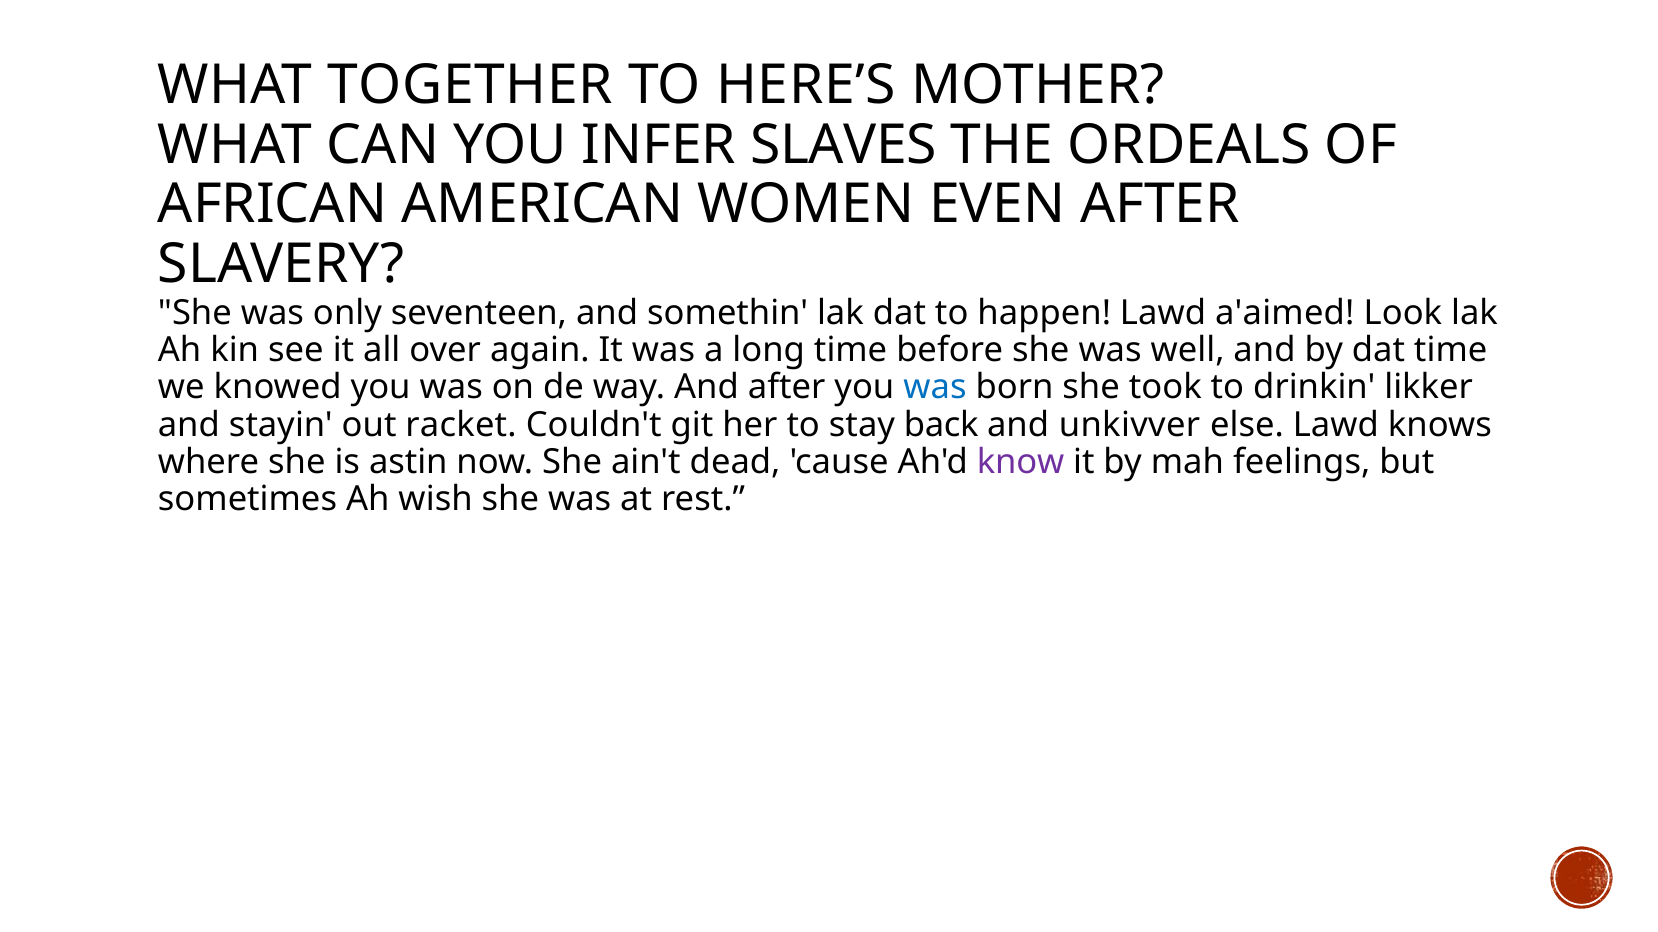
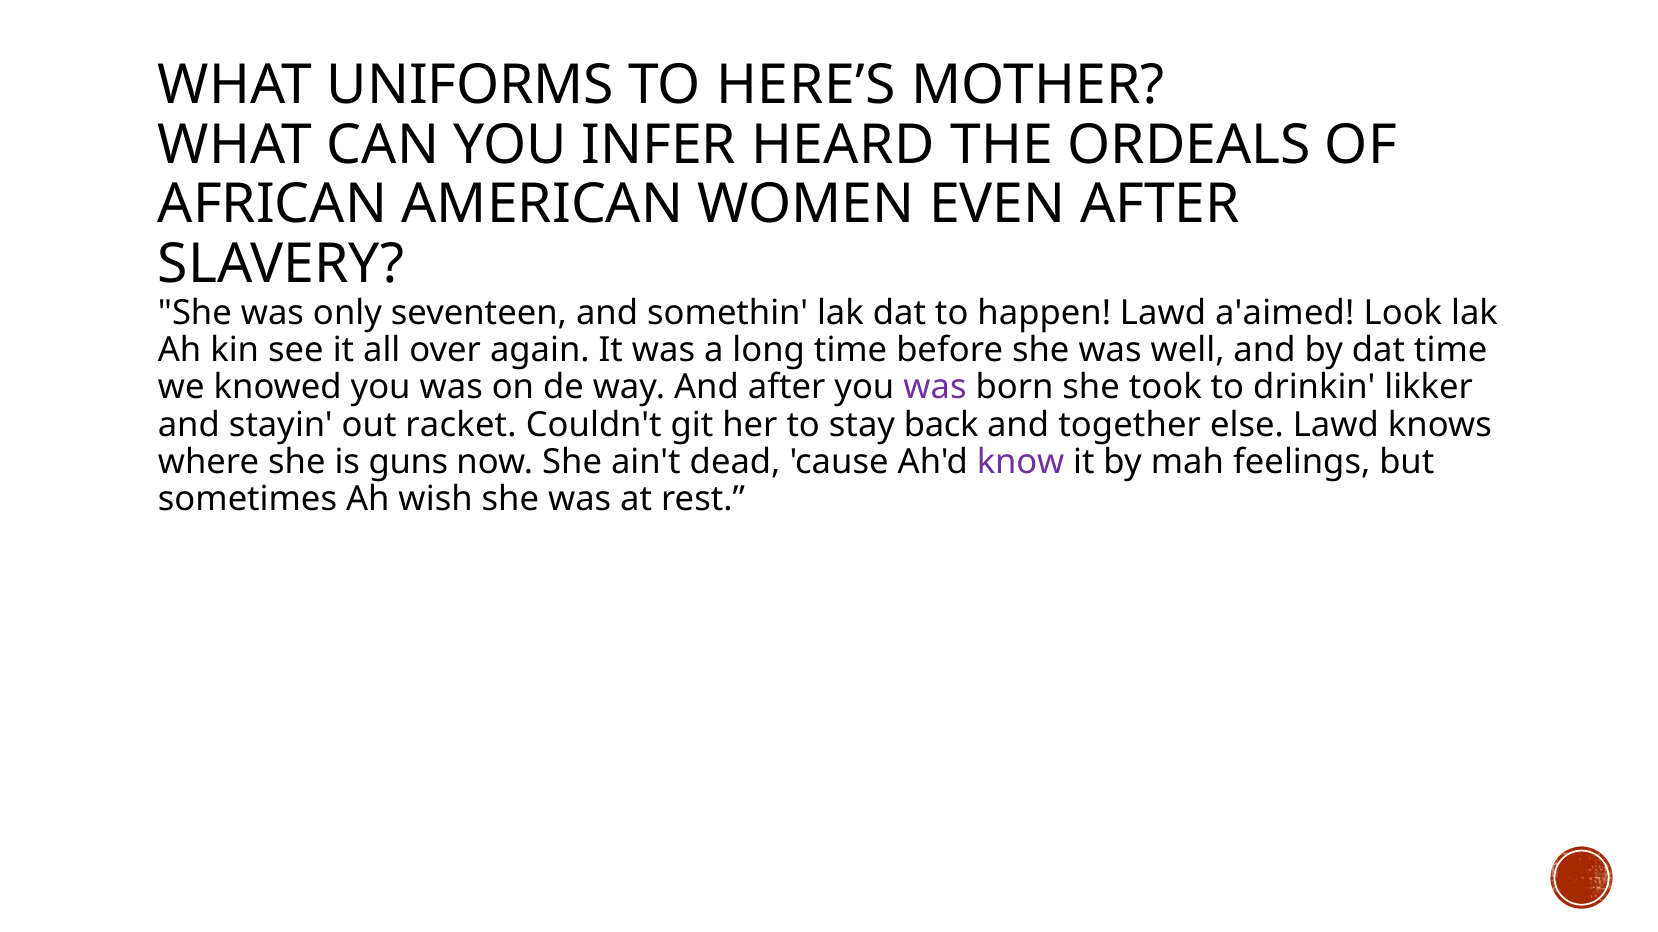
TOGETHER: TOGETHER -> UNIFORMS (470, 85)
SLAVES: SLAVES -> HEARD (843, 145)
was colour: blue -> purple (935, 388)
unkivver: unkivver -> together (1130, 425)
astin: astin -> guns (408, 462)
